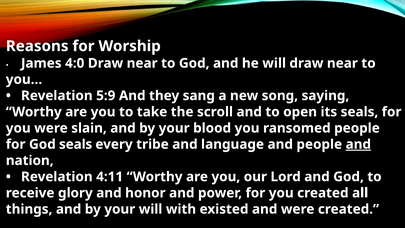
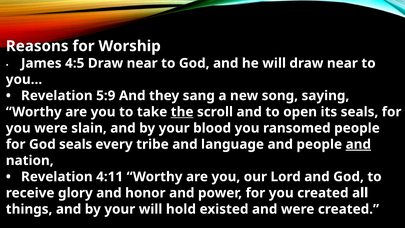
4:0: 4:0 -> 4:5 (75, 63)
the underline: none -> present (182, 112)
with: with -> hold (181, 209)
